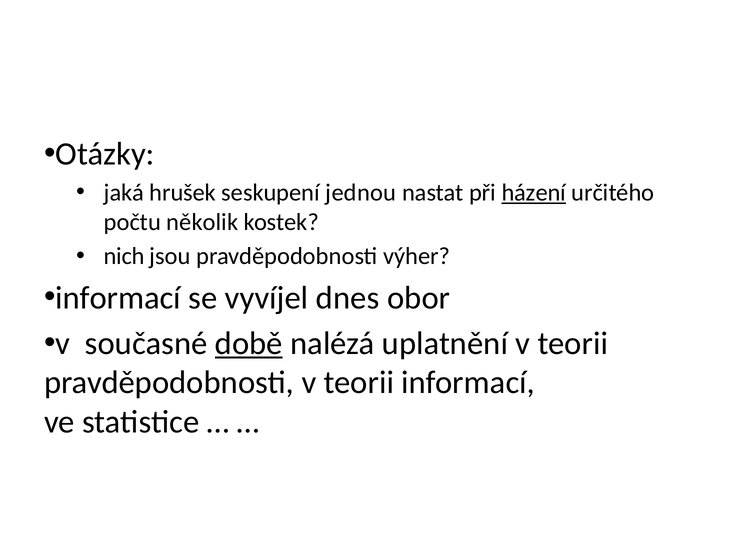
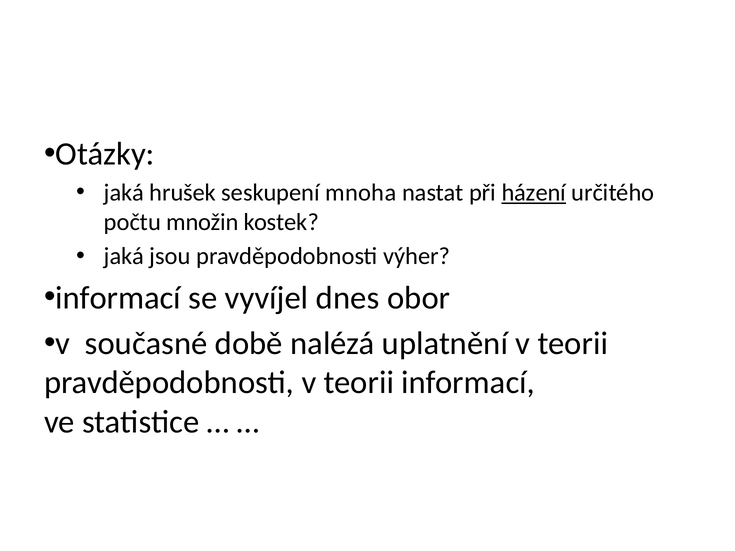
jednou: jednou -> mnoha (361, 193)
několik: několik -> množin (202, 222)
nich: nich -> jaká (124, 257)
době underline: present -> none (249, 344)
